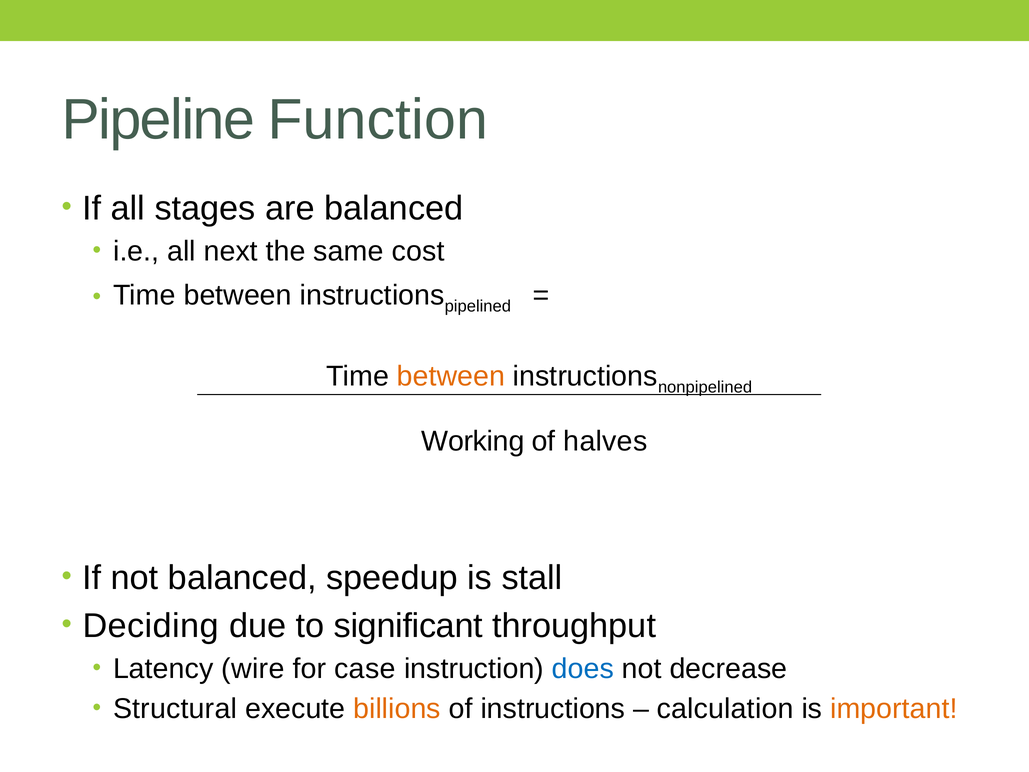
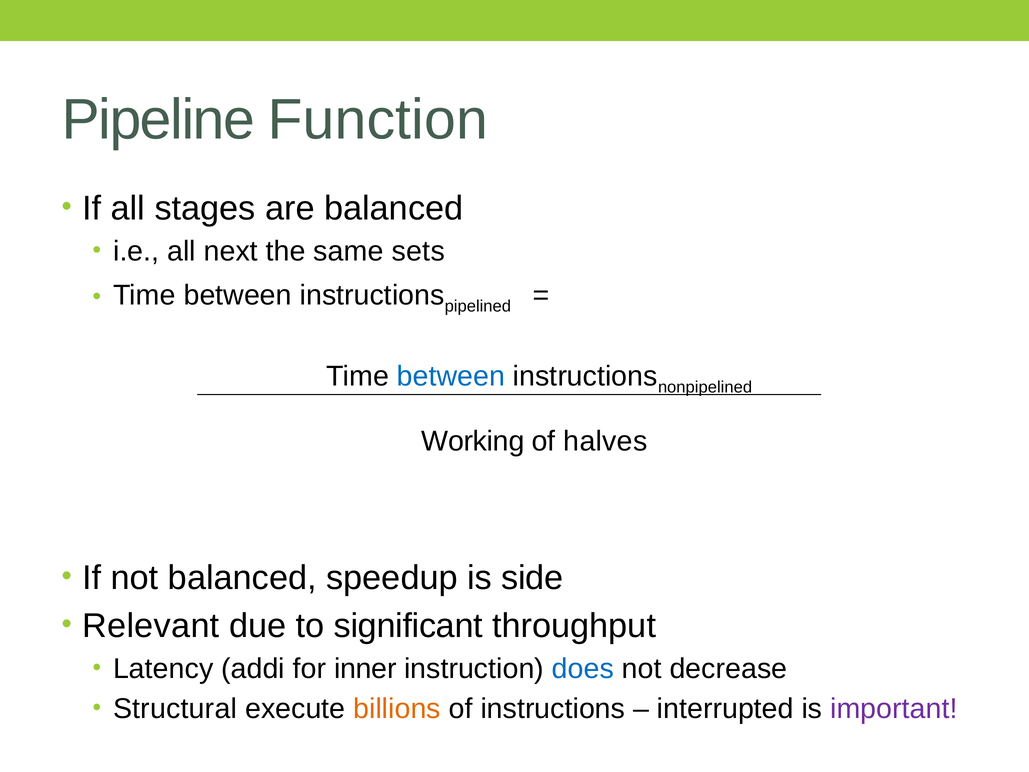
cost: cost -> sets (418, 251)
between colour: orange -> blue (451, 376)
stall: stall -> side (532, 578)
Deciding: Deciding -> Relevant (151, 626)
wire: wire -> addi (253, 669)
case: case -> inner (365, 669)
calculation: calculation -> interrupted (725, 709)
important colour: orange -> purple (894, 709)
